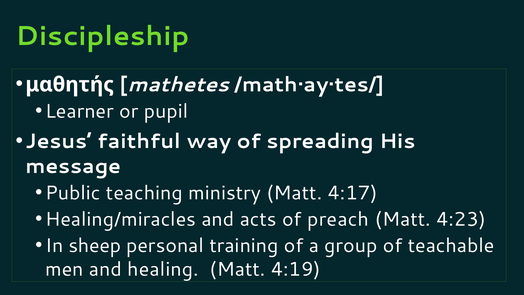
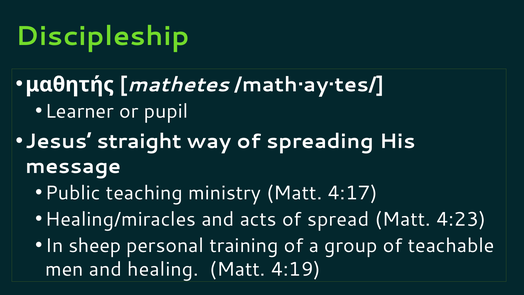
faithful: faithful -> straight (139, 141)
preach: preach -> spread (338, 219)
